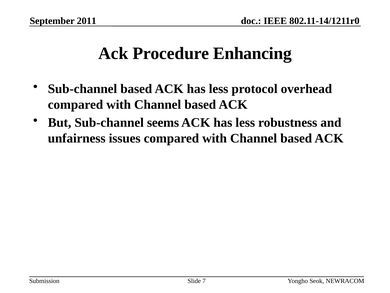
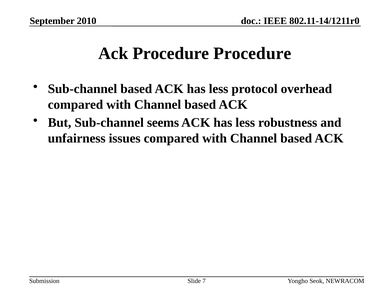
2011: 2011 -> 2010 (87, 21)
Procedure Enhancing: Enhancing -> Procedure (252, 53)
